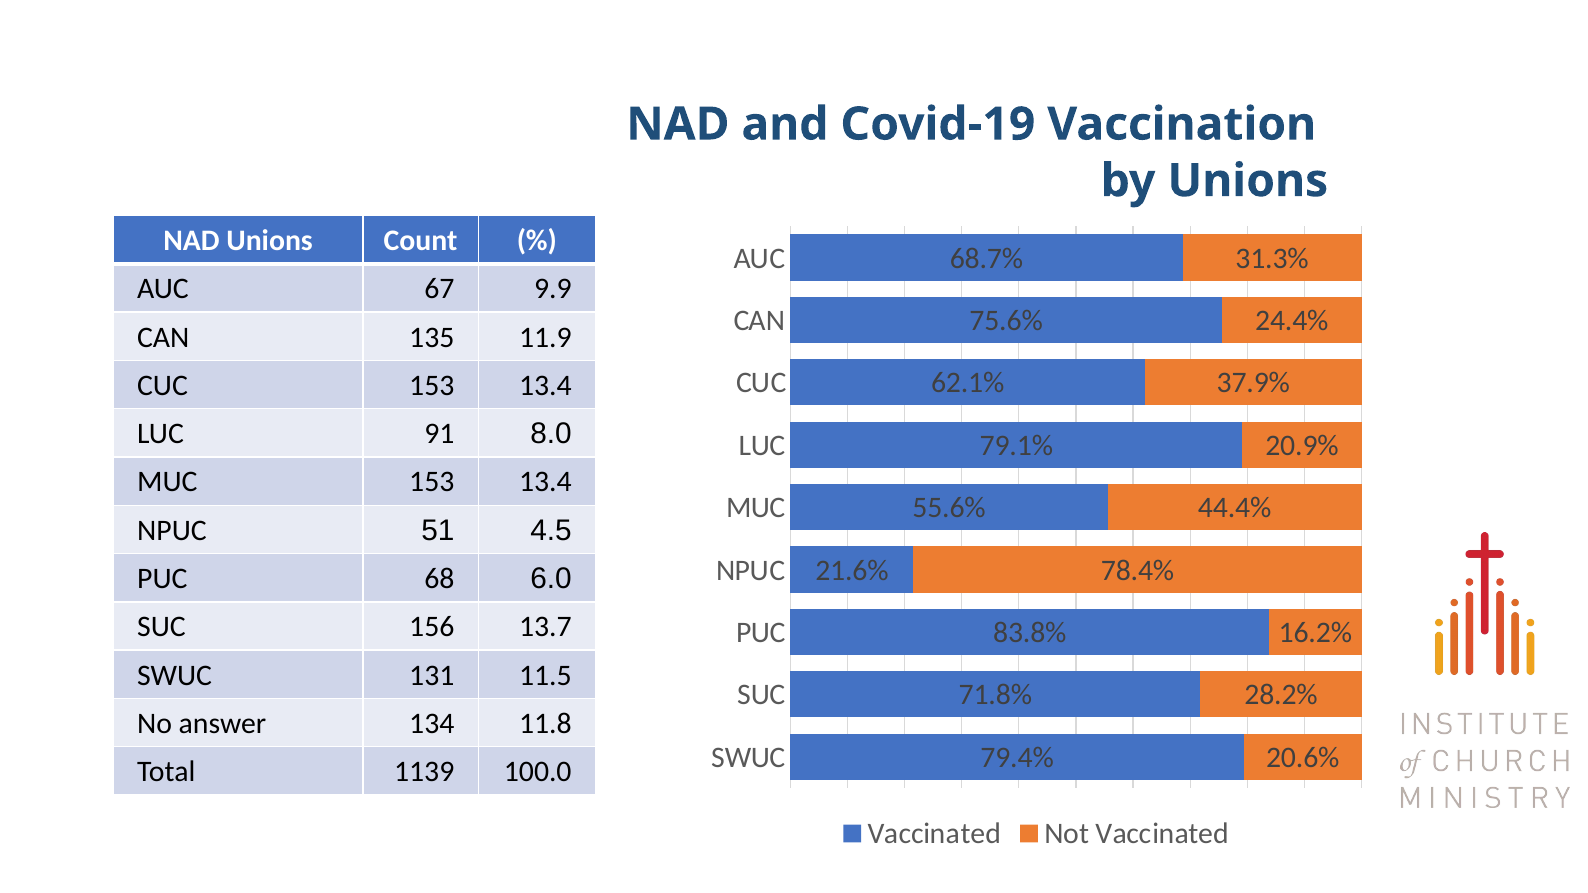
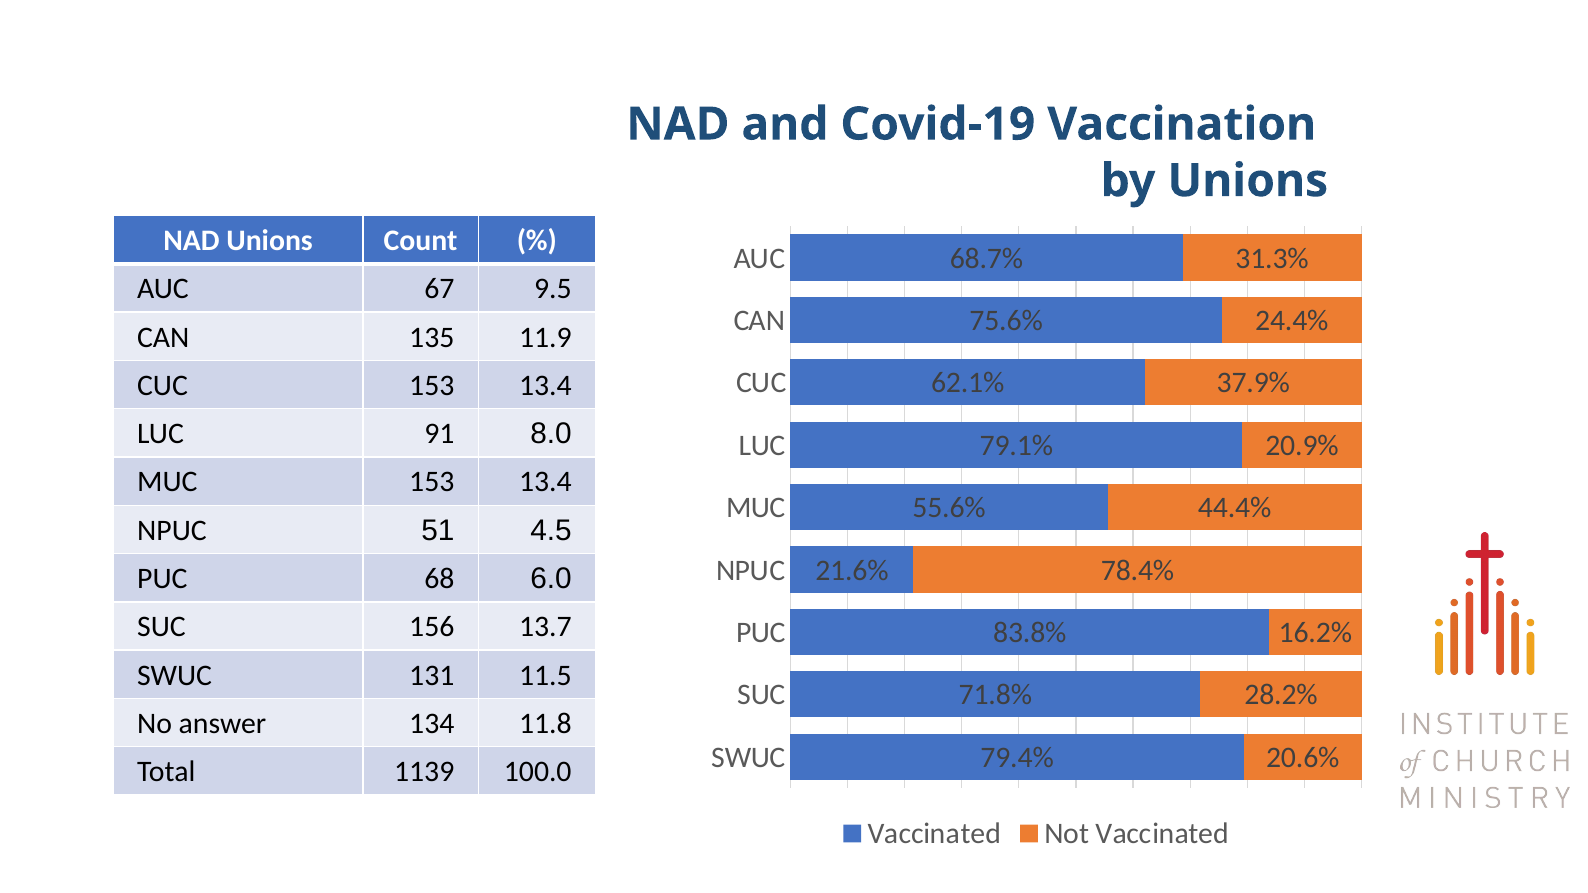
9.9: 9.9 -> 9.5 (553, 289)
